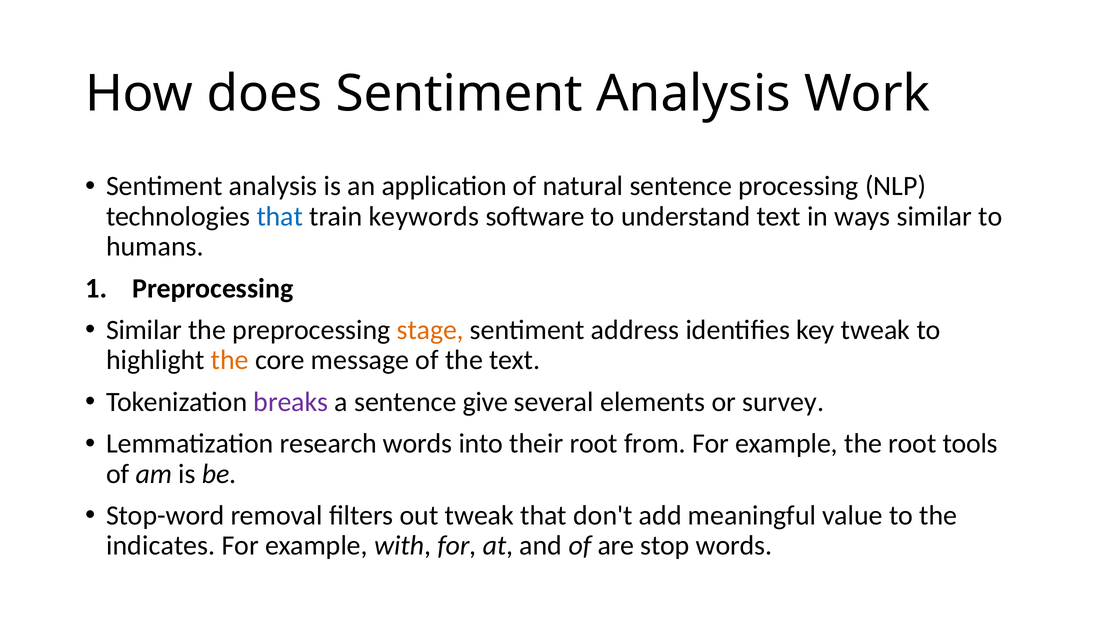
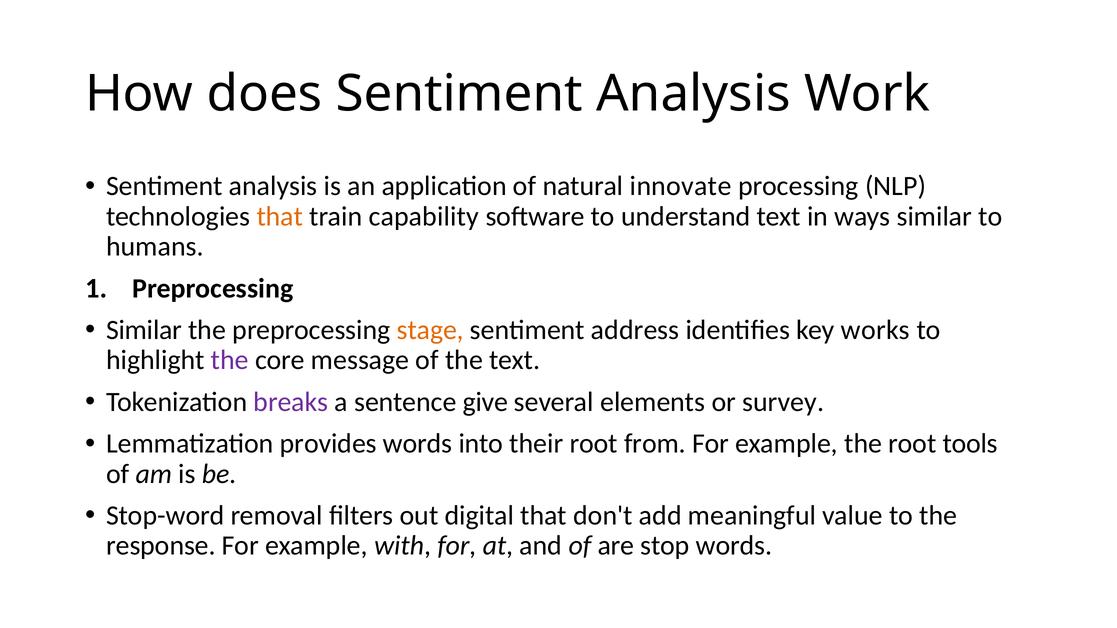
natural sentence: sentence -> innovate (681, 186)
that colour: blue -> orange (280, 217)
keywords: keywords -> capability (424, 217)
key tweak: tweak -> works (875, 330)
the colour: orange -> purple (230, 360)
research: research -> provides (328, 444)
out tweak: tweak -> digital (479, 516)
indicates: indicates -> response (161, 546)
